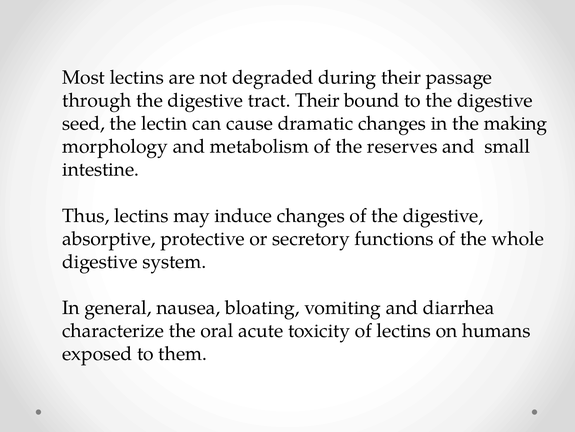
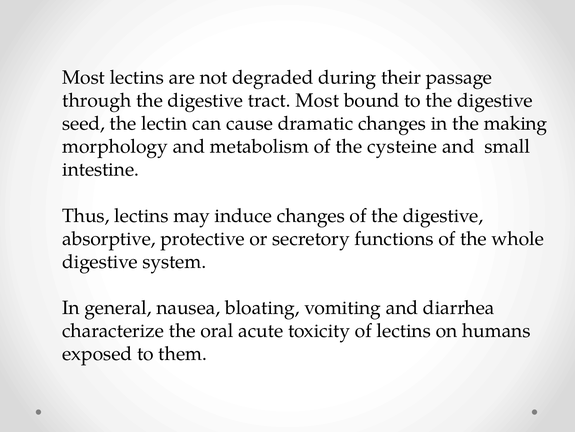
tract Their: Their -> Most (317, 100)
reserves: reserves -> cysteine (402, 146)
